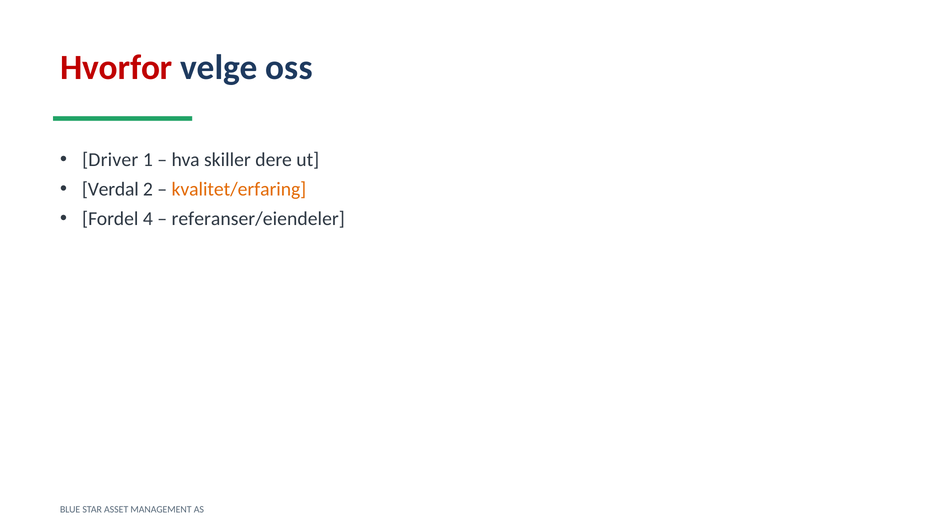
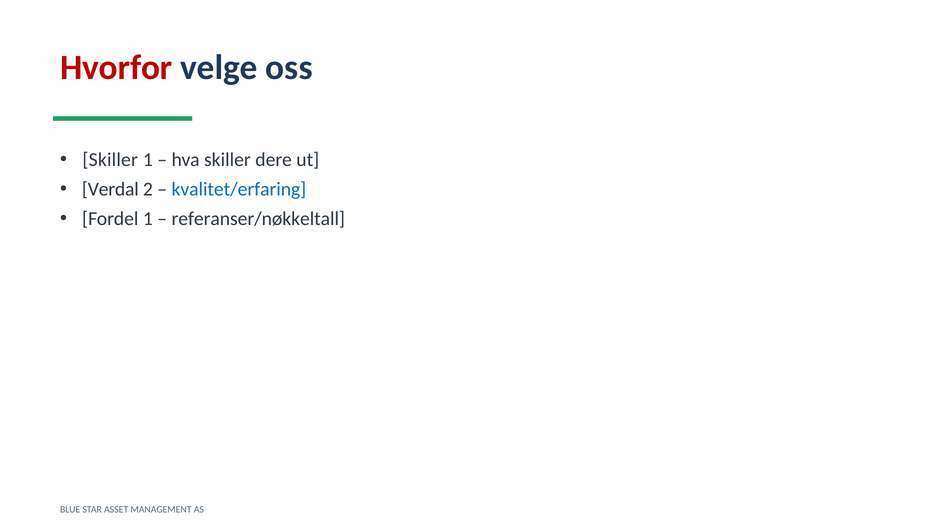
Driver: Driver -> Skiller (110, 160)
kvalitet/erfaring colour: orange -> blue (239, 189)
Fordel 4: 4 -> 1 (148, 219)
referanser/eiendeler: referanser/eiendeler -> referanser/nøkkeltall (258, 219)
